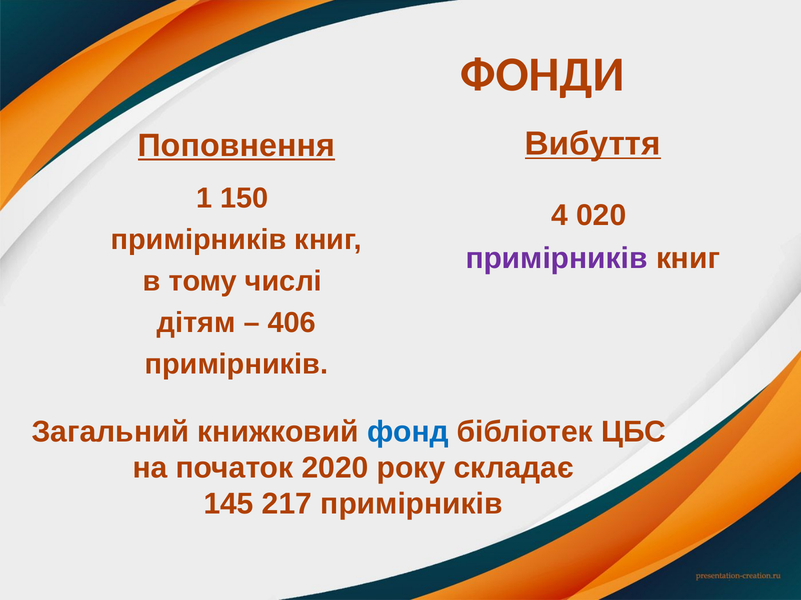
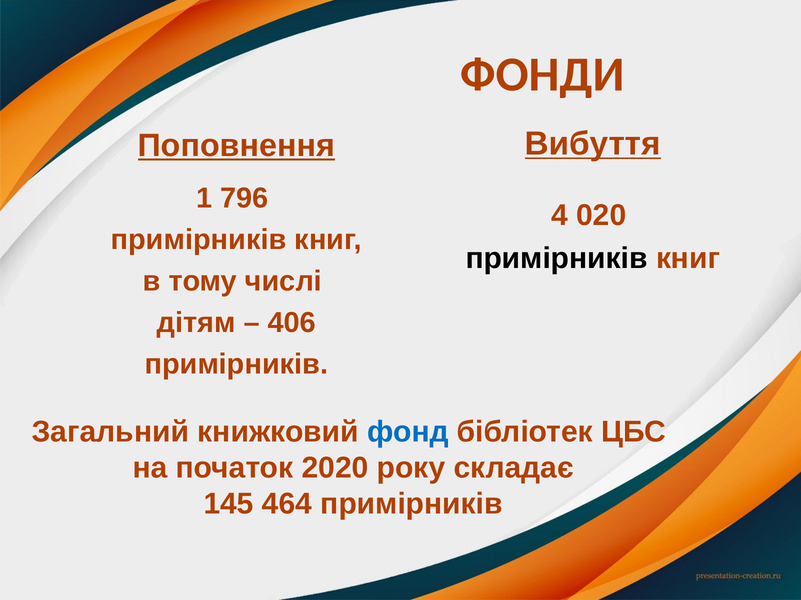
150: 150 -> 796 (244, 198)
примірників colour: purple -> black (557, 259)
217: 217 -> 464 (287, 505)
